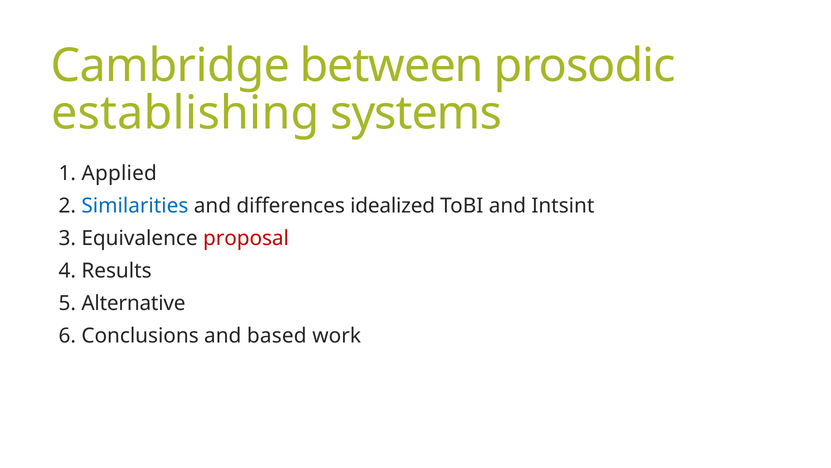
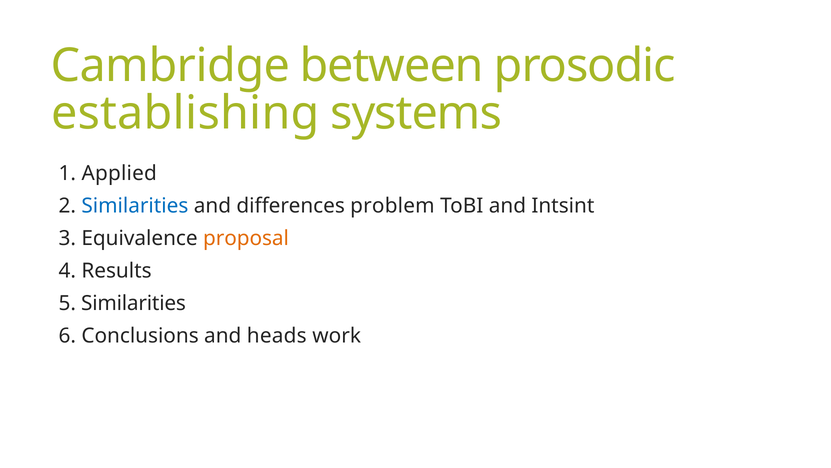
idealized: idealized -> problem (392, 206)
proposal colour: red -> orange (246, 238)
5 Alternative: Alternative -> Similarities (133, 303)
based: based -> heads (277, 336)
